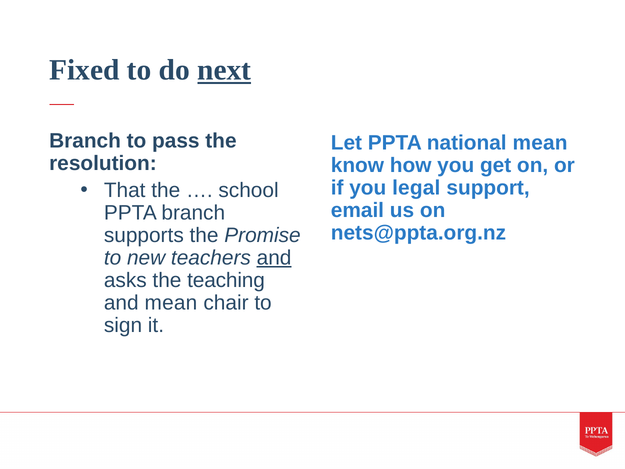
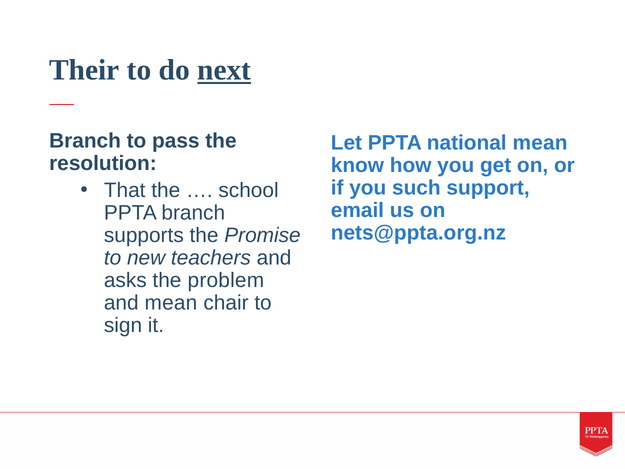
Fixed: Fixed -> Their (84, 70)
legal: legal -> such (416, 188)
and underline: present -> none (274, 258)
teaching: teaching -> problem (226, 280)
